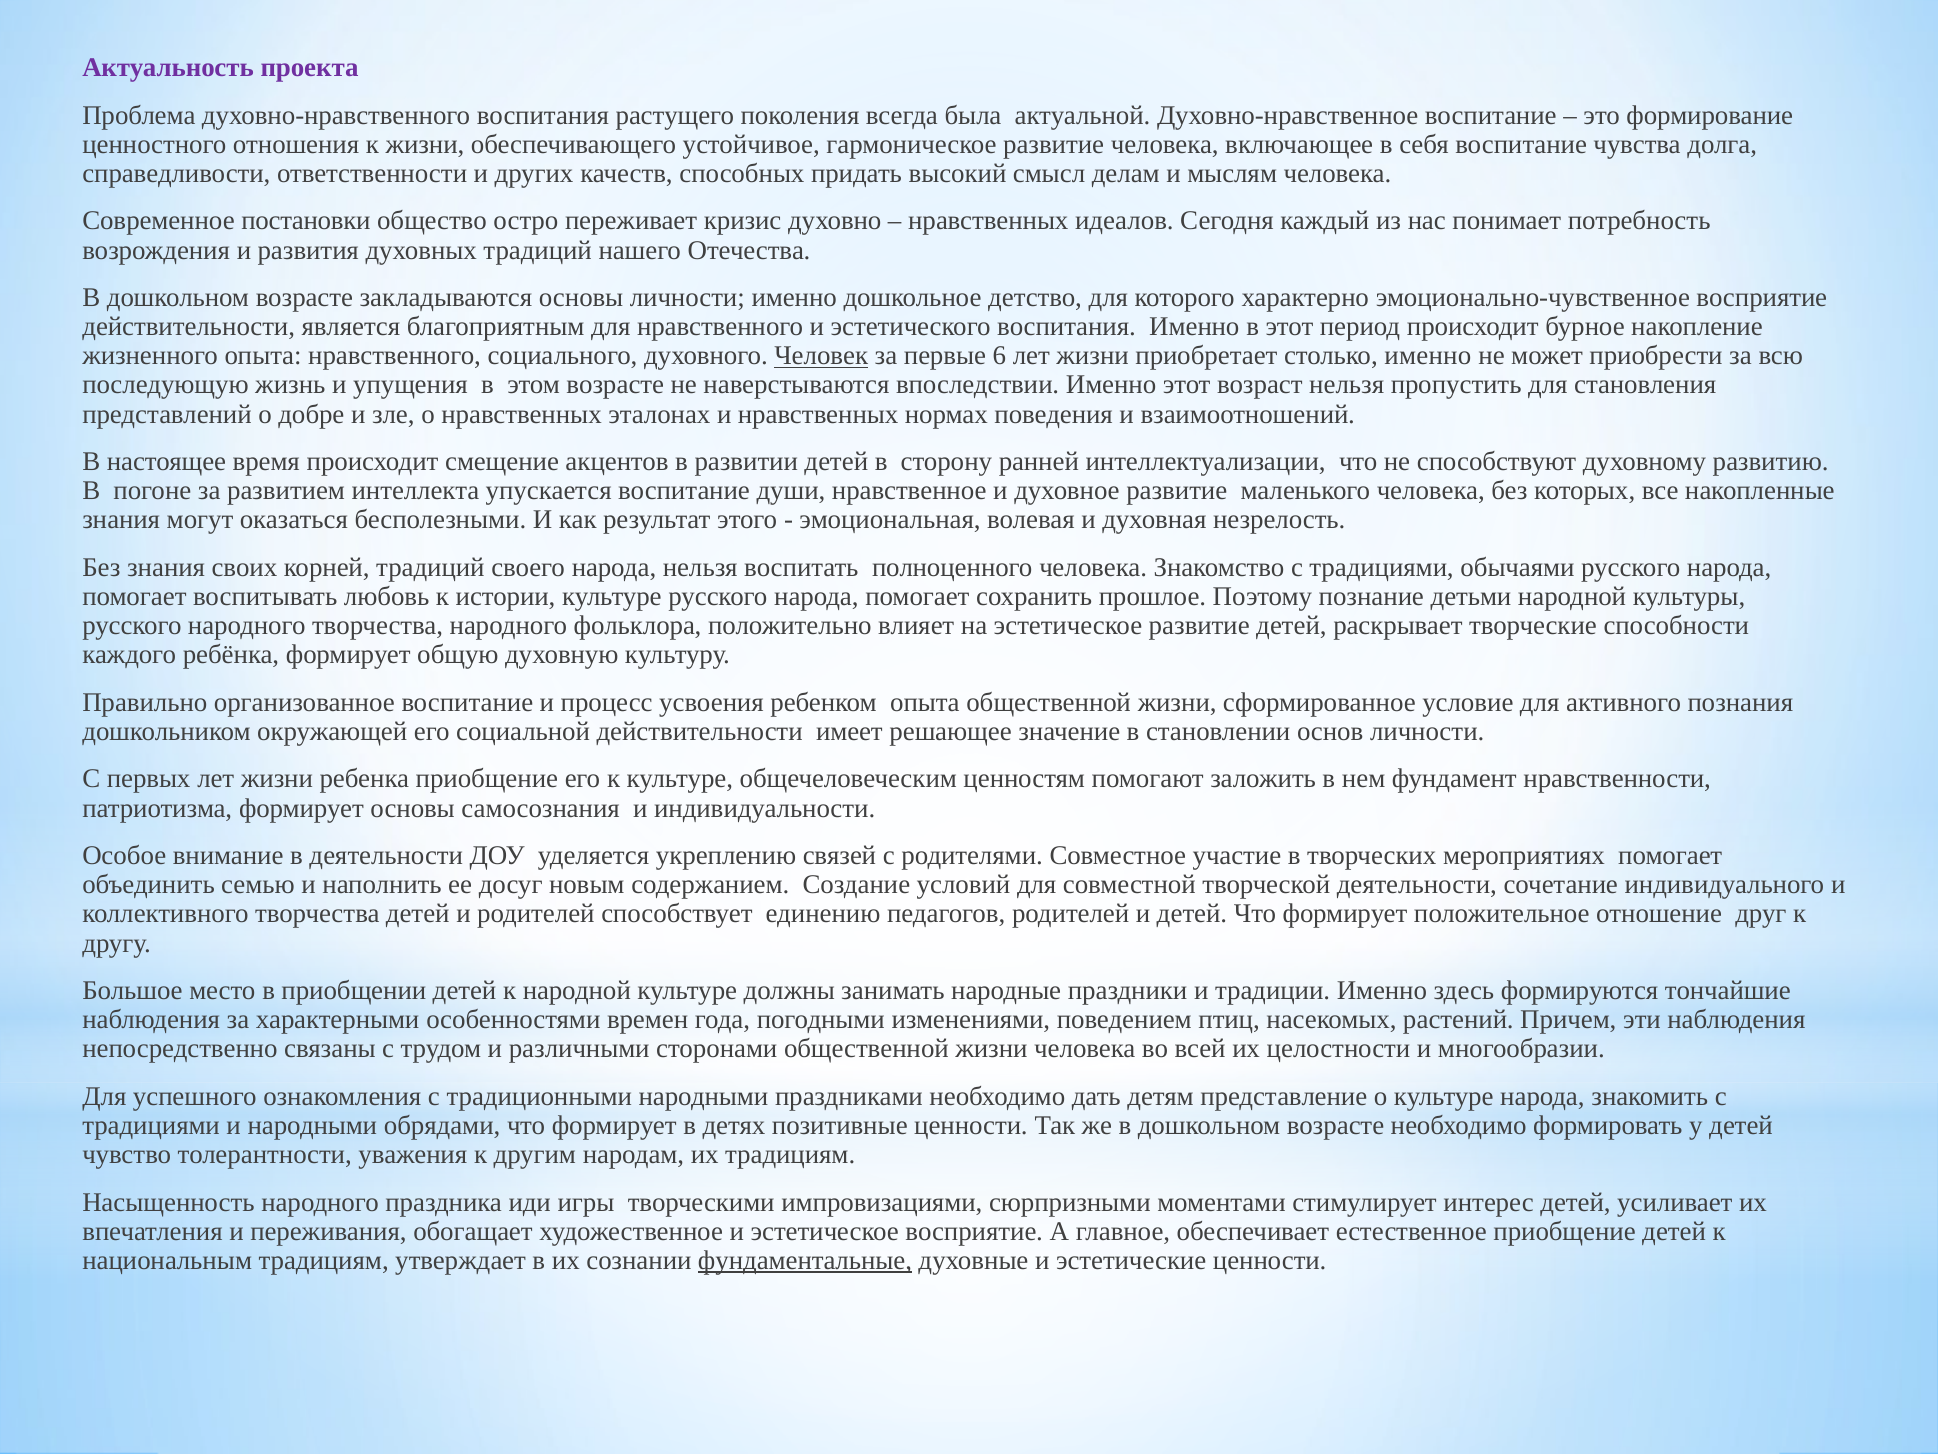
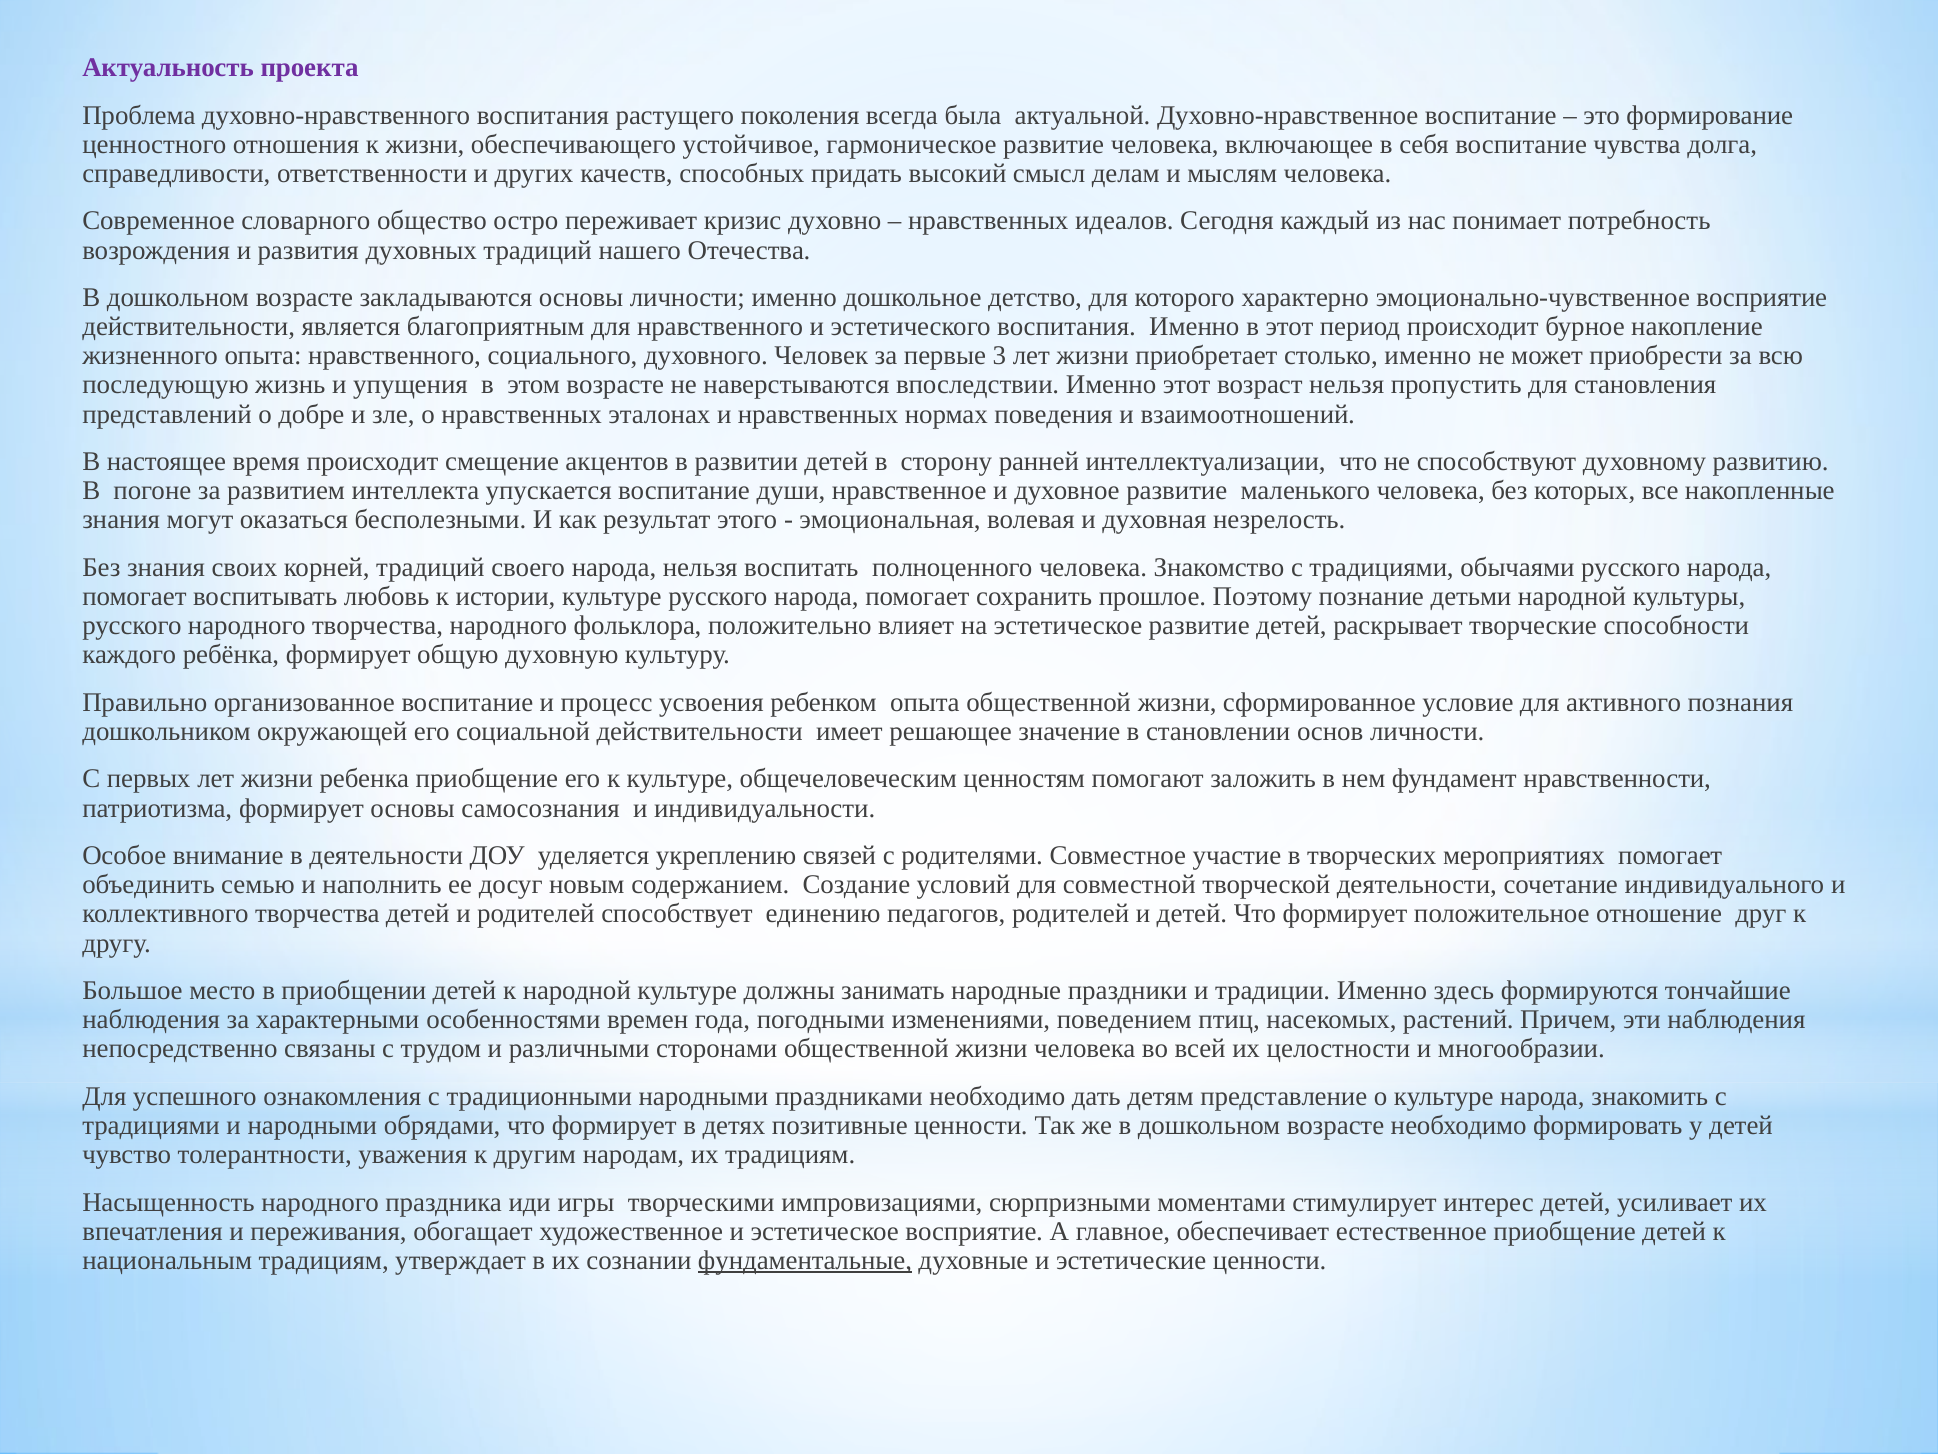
постановки: постановки -> словарного (306, 221)
Человек underline: present -> none (821, 356)
6: 6 -> 3 (999, 356)
